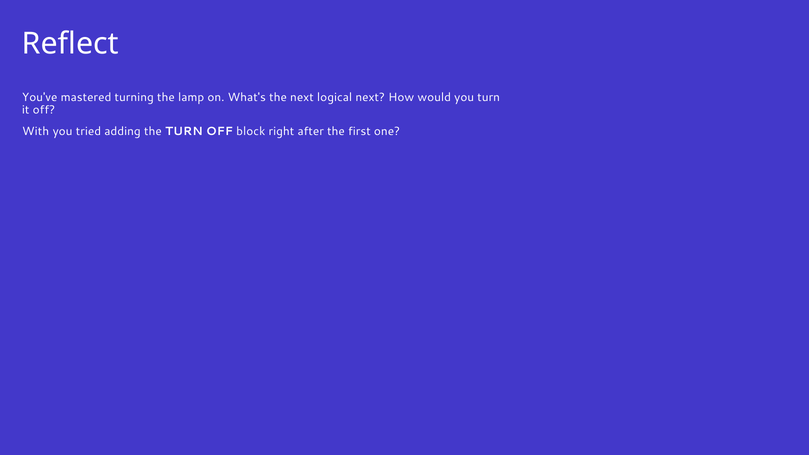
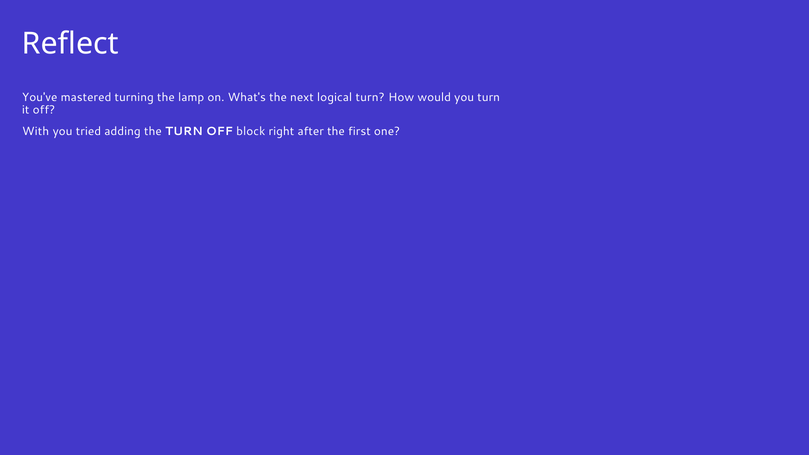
logical next: next -> turn (370, 97)
